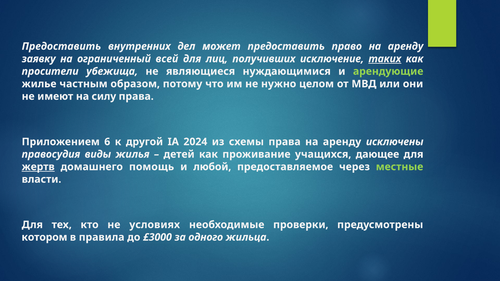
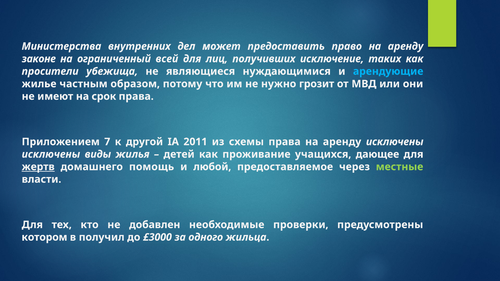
Предоставить: Предоставить -> Министерства (61, 46)
заявку: заявку -> законе (39, 59)
таких underline: present -> none (385, 59)
арендующие colour: light green -> light blue (388, 71)
целом: целом -> грозит (317, 84)
силу: силу -> срок (104, 96)
6: 6 -> 7 (107, 142)
2024: 2024 -> 2011 (195, 142)
правосудия: правосудия -> исключены (51, 154)
условиях: условиях -> добавлен (155, 225)
правила: правила -> получил (102, 237)
